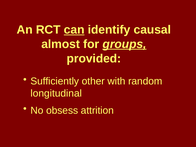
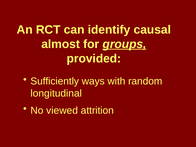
can underline: present -> none (74, 30)
other: other -> ways (93, 81)
obsess: obsess -> viewed (62, 110)
